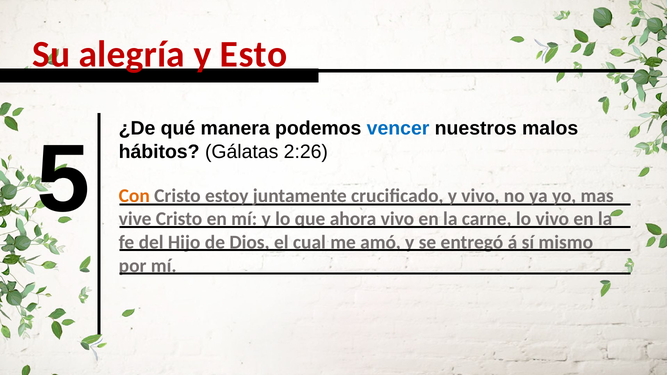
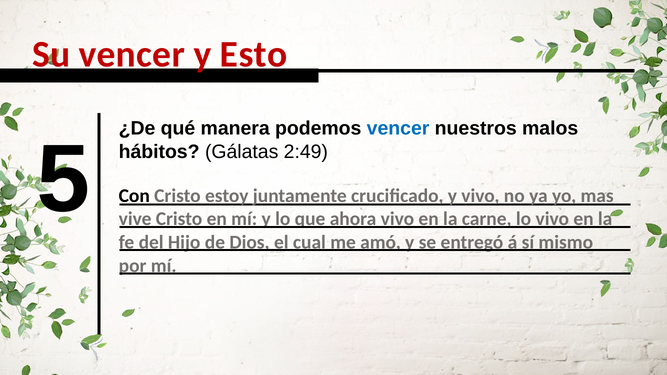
Su alegría: alegría -> vencer (132, 55)
Con colour: orange -> black (134, 196)
2:26: 2:26 -> 2:49 (306, 152)
